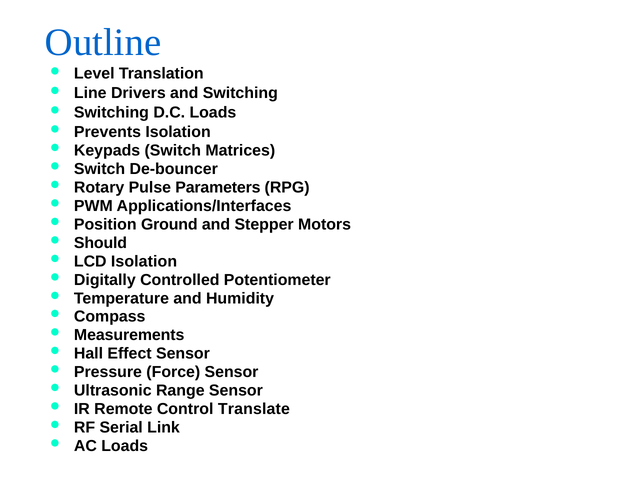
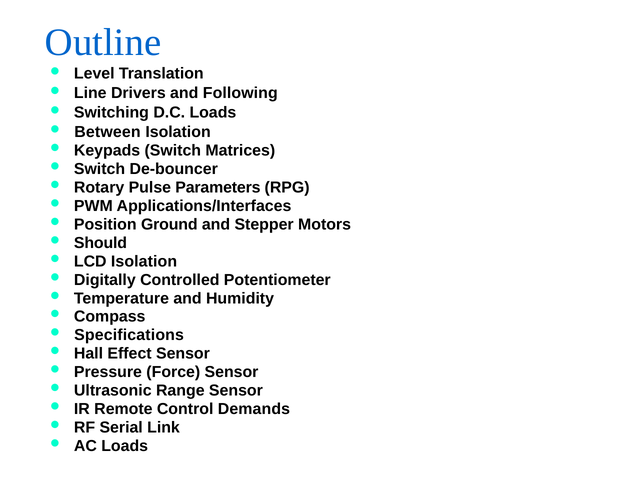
and Switching: Switching -> Following (240, 93)
Prevents: Prevents -> Between (107, 132)
Measurements: Measurements -> Specifications (129, 335)
Translate: Translate -> Demands (254, 409)
